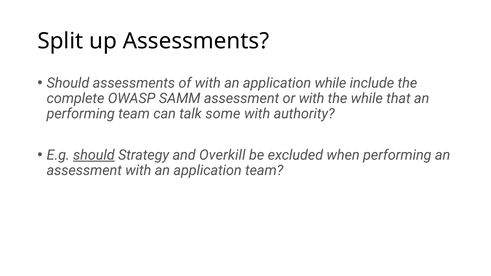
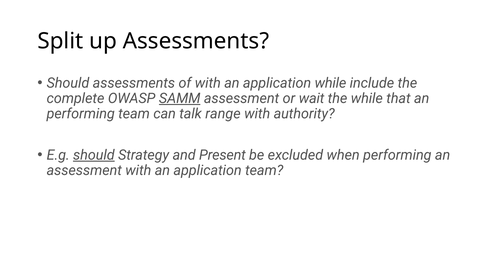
SAMM underline: none -> present (180, 98)
or with: with -> wait (312, 98)
some: some -> range (223, 114)
Overkill: Overkill -> Present (222, 155)
